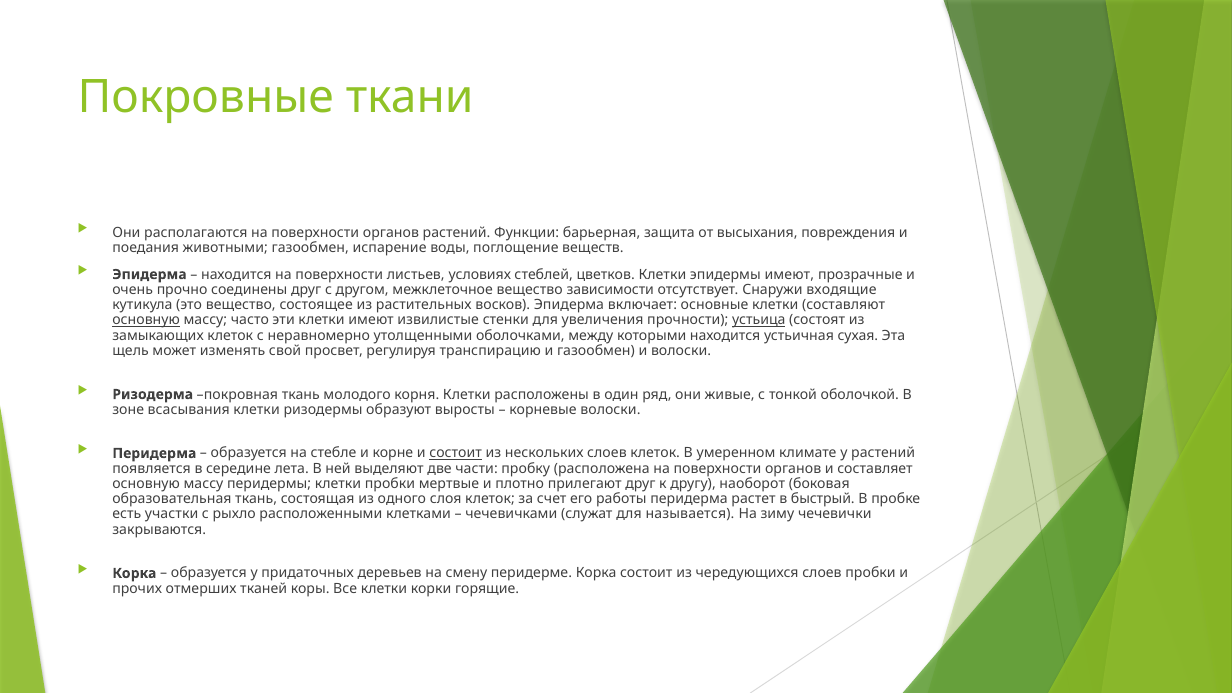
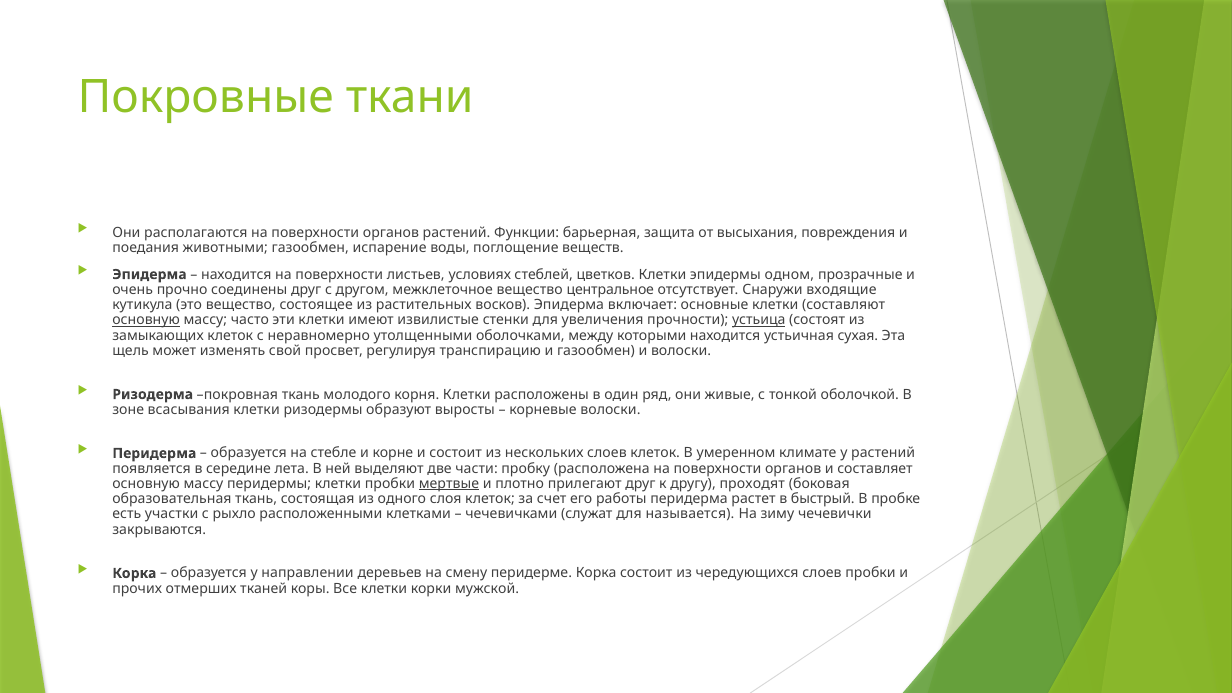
эпидермы имеют: имеют -> одном (789, 274)
зависимости: зависимости -> центральное (610, 290)
состоит underline: present -> none (456, 453)
мертвые underline: none -> present (449, 484)
наоборот: наоборот -> проходят (752, 484)
придаточных: придаточных -> направлении (308, 573)
горящие: горящие -> мужской (487, 589)
